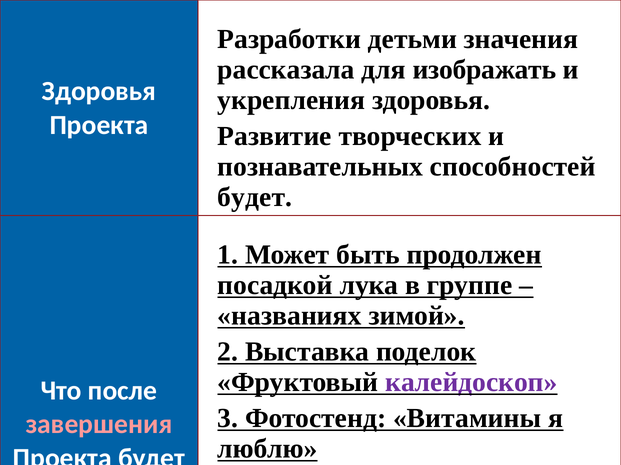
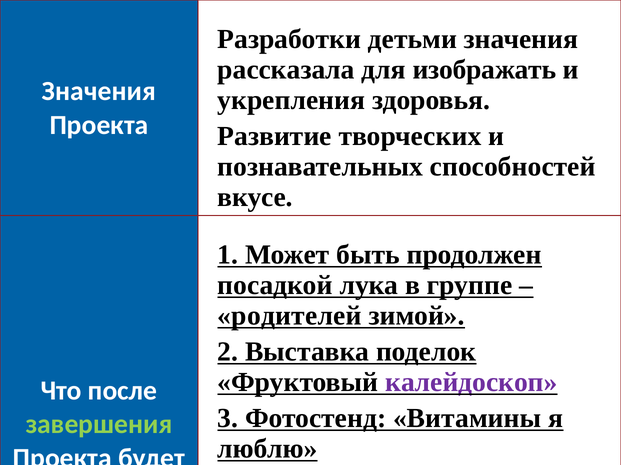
Здоровья: Здоровья -> Значения (99, 91)
будет: будет -> вкусе (255, 198)
названиях: названиях -> родителей (289, 316)
завершения colour: pink -> light green (99, 425)
